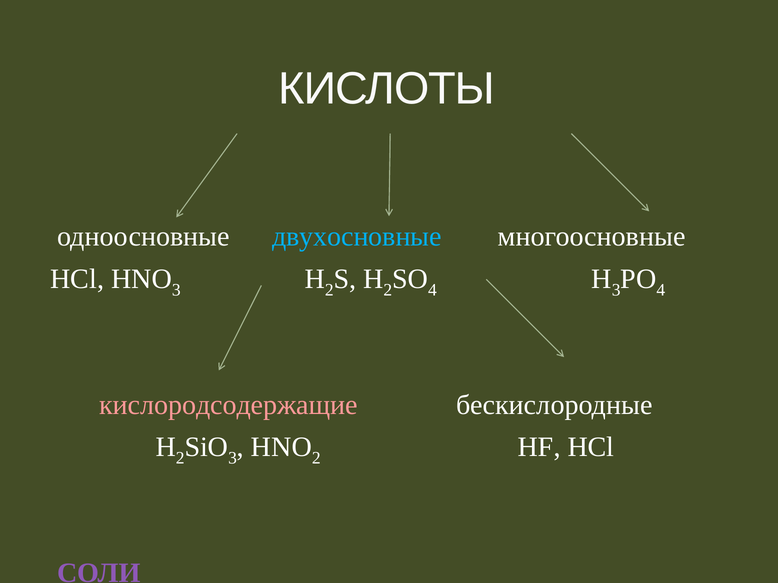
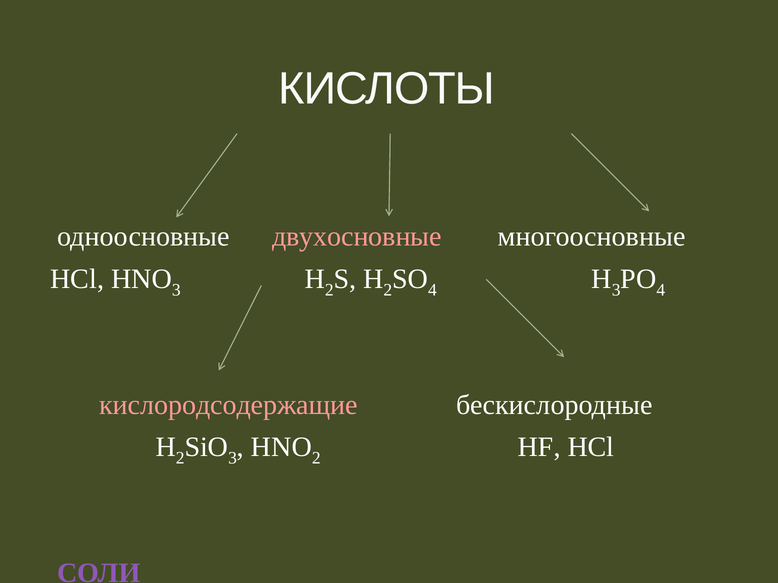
двухосновные colour: light blue -> pink (357, 237)
